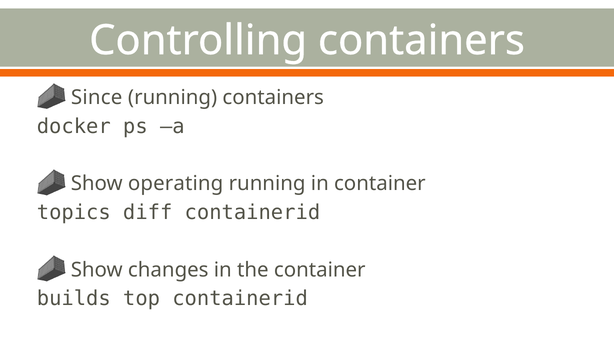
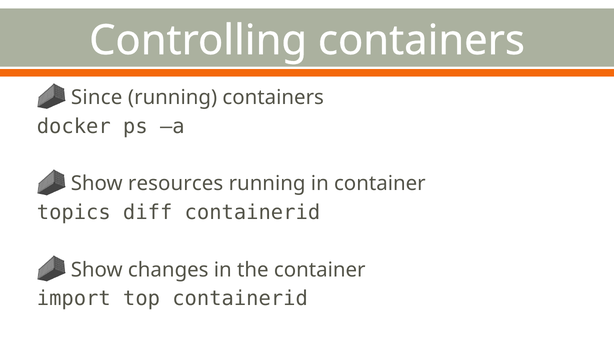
operating: operating -> resources (176, 183)
builds: builds -> import (74, 298)
